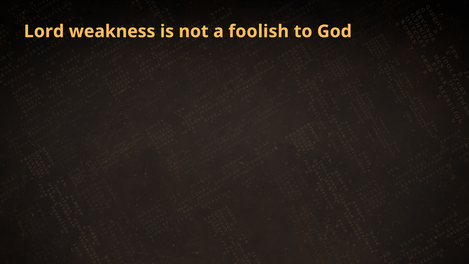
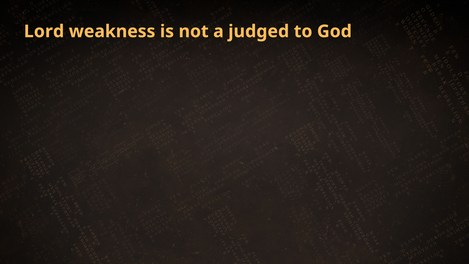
foolish: foolish -> judged (259, 31)
